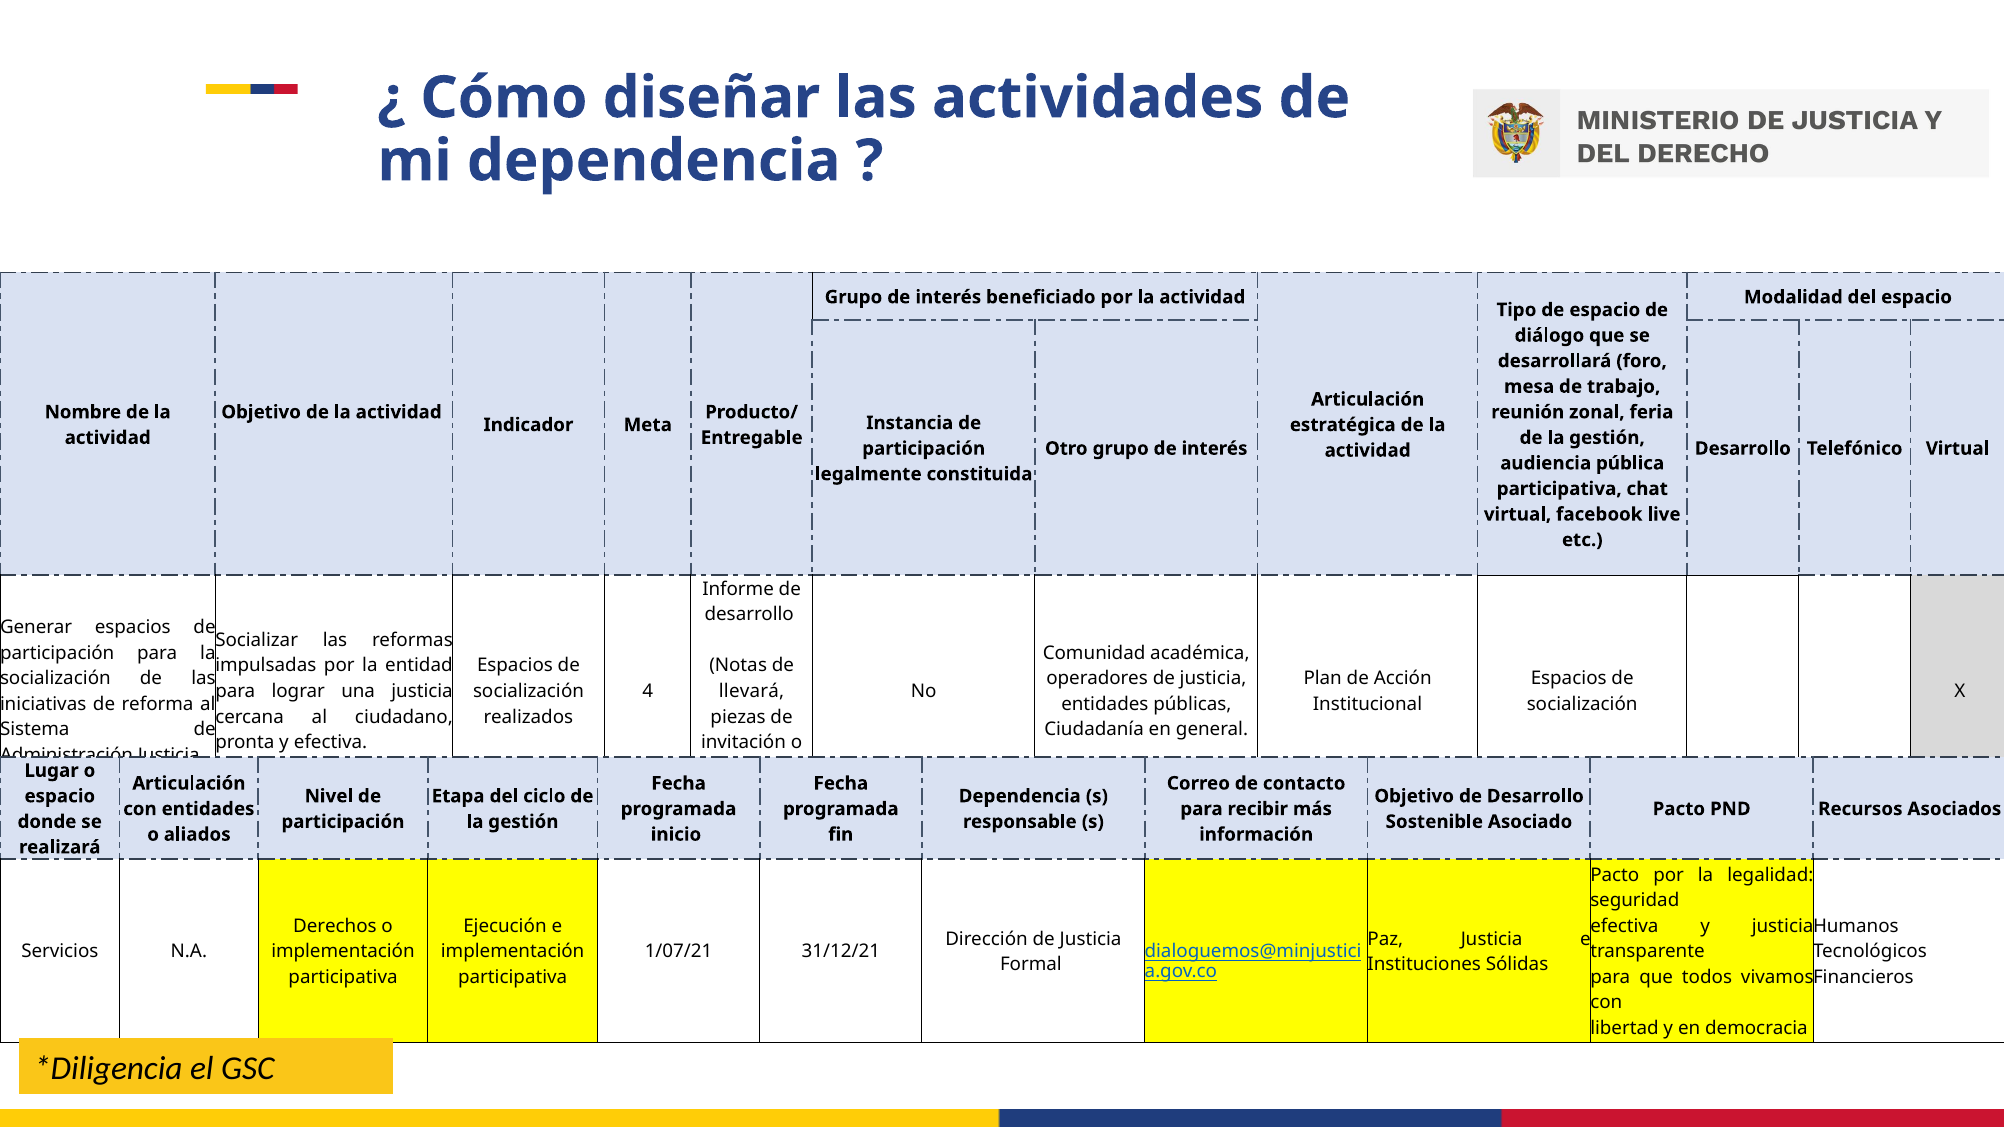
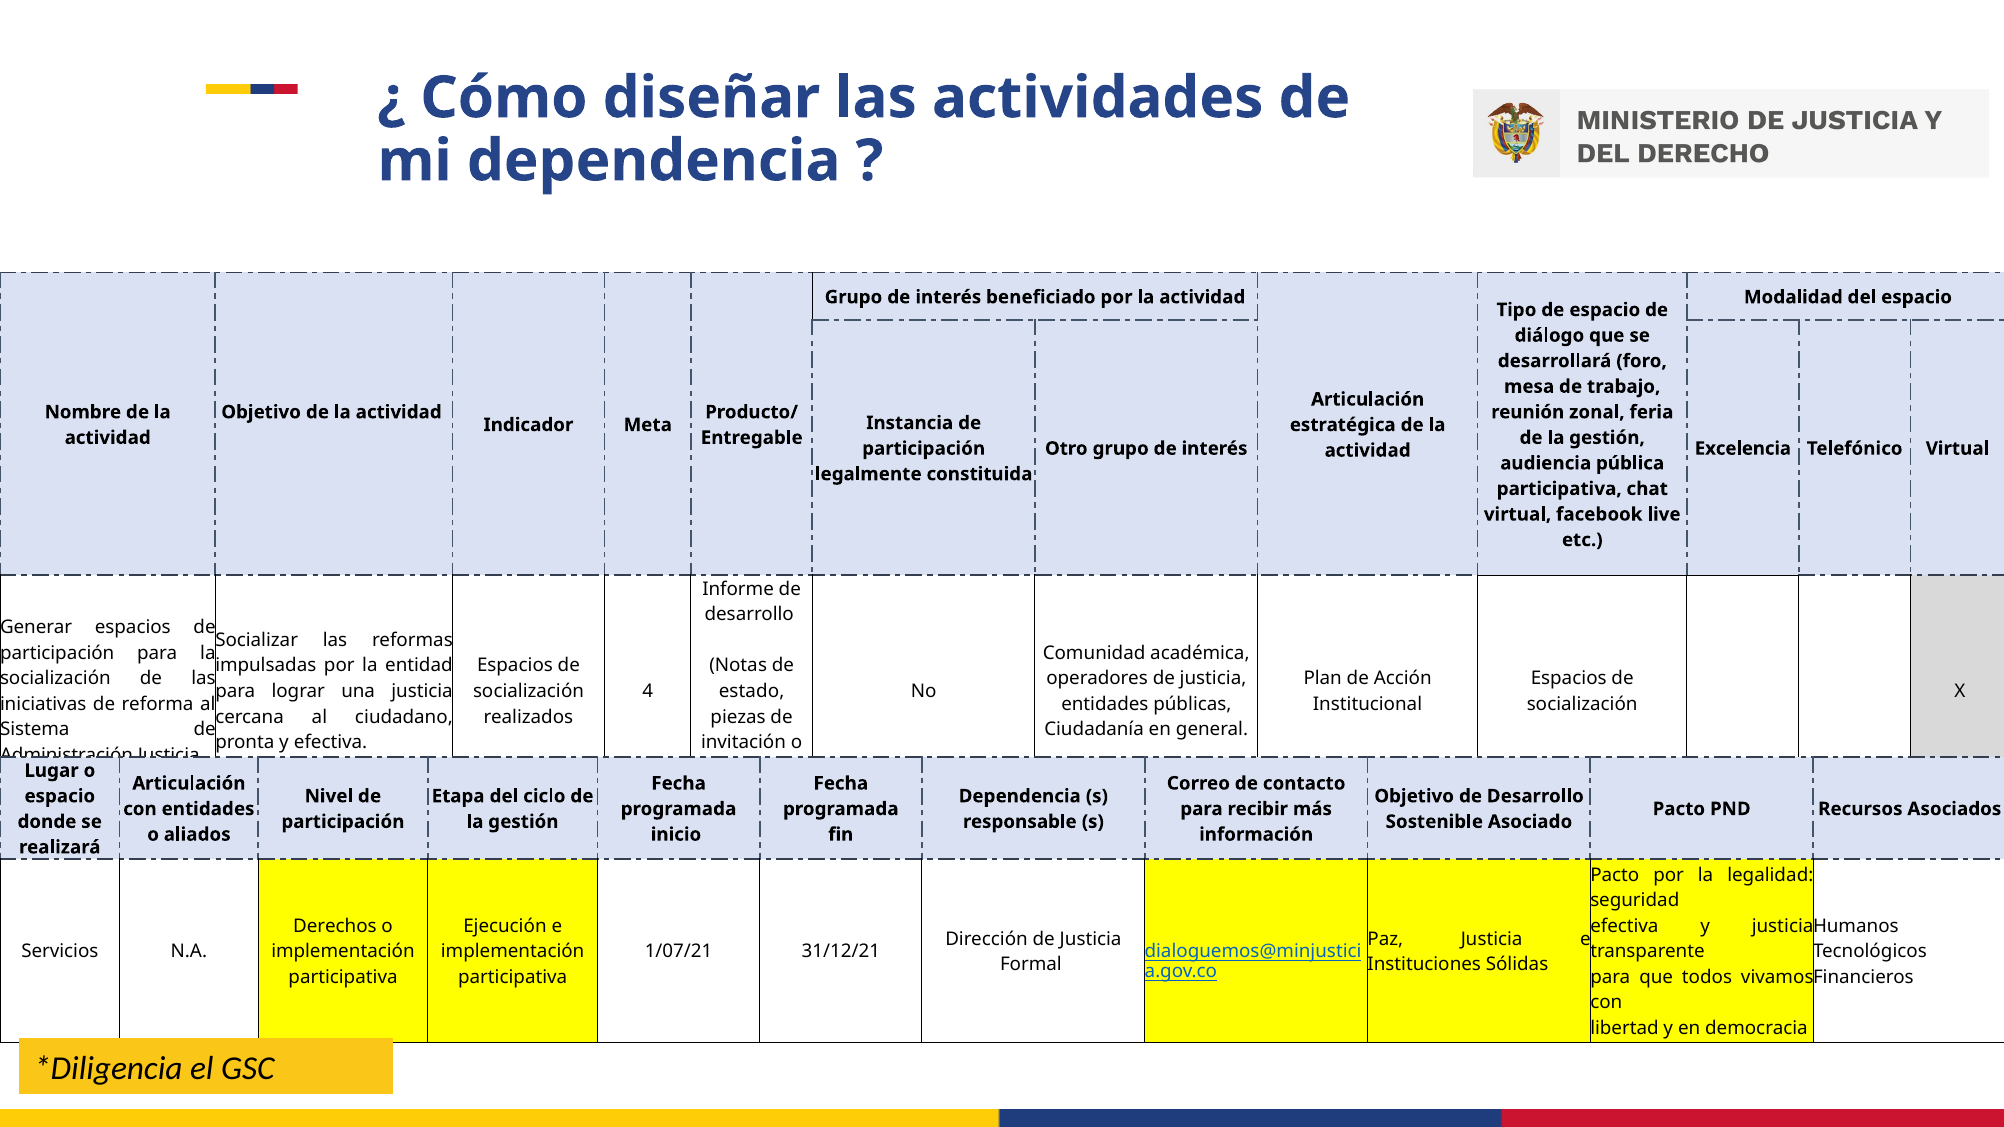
interés Desarrollo: Desarrollo -> Excelencia (1743, 449)
llevará: llevará -> estado (752, 691)
